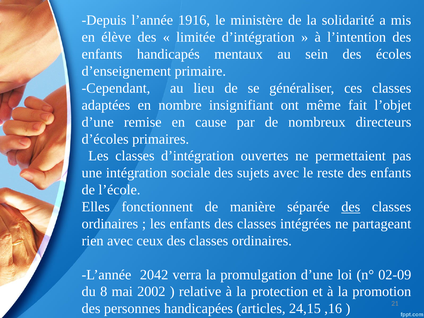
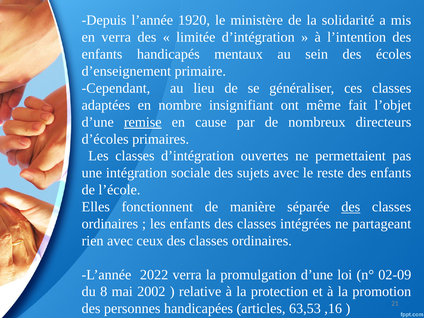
1916: 1916 -> 1920 (194, 20)
en élève: élève -> verra (116, 37)
remise underline: none -> present (143, 122)
2042: 2042 -> 2022 (154, 275)
24,15: 24,15 -> 63,53 (305, 309)
